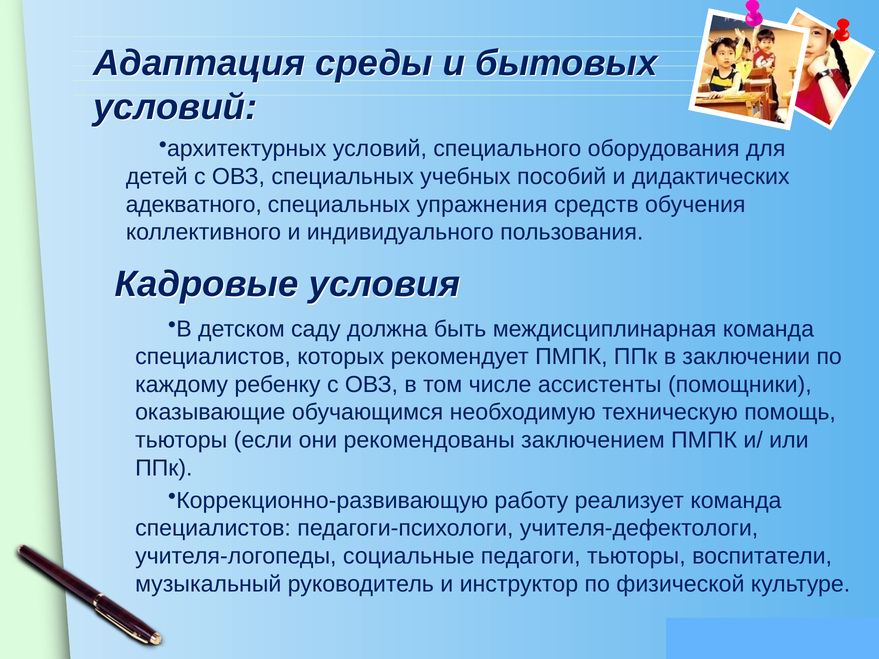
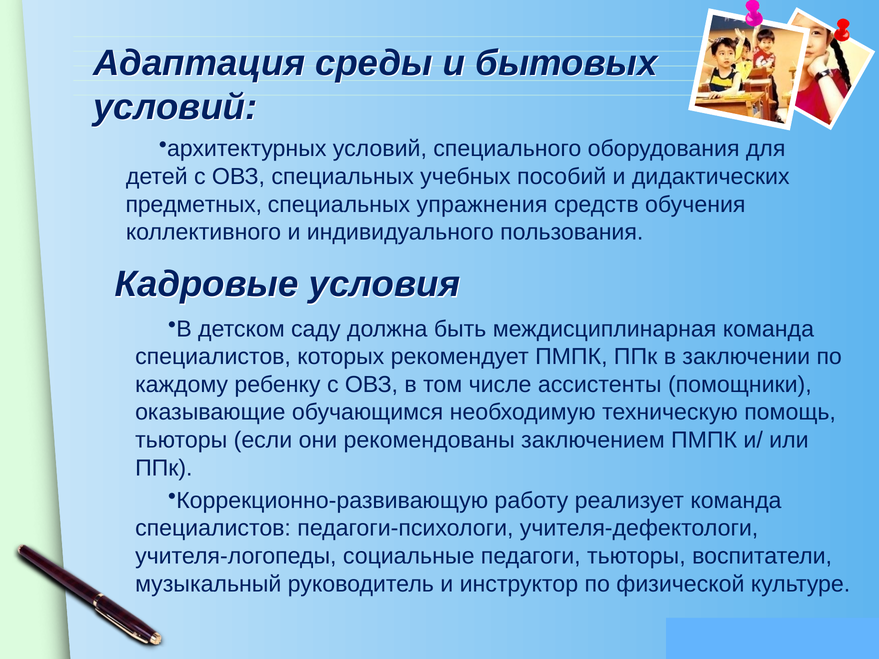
адекватного: адекватного -> предметных (194, 204)
